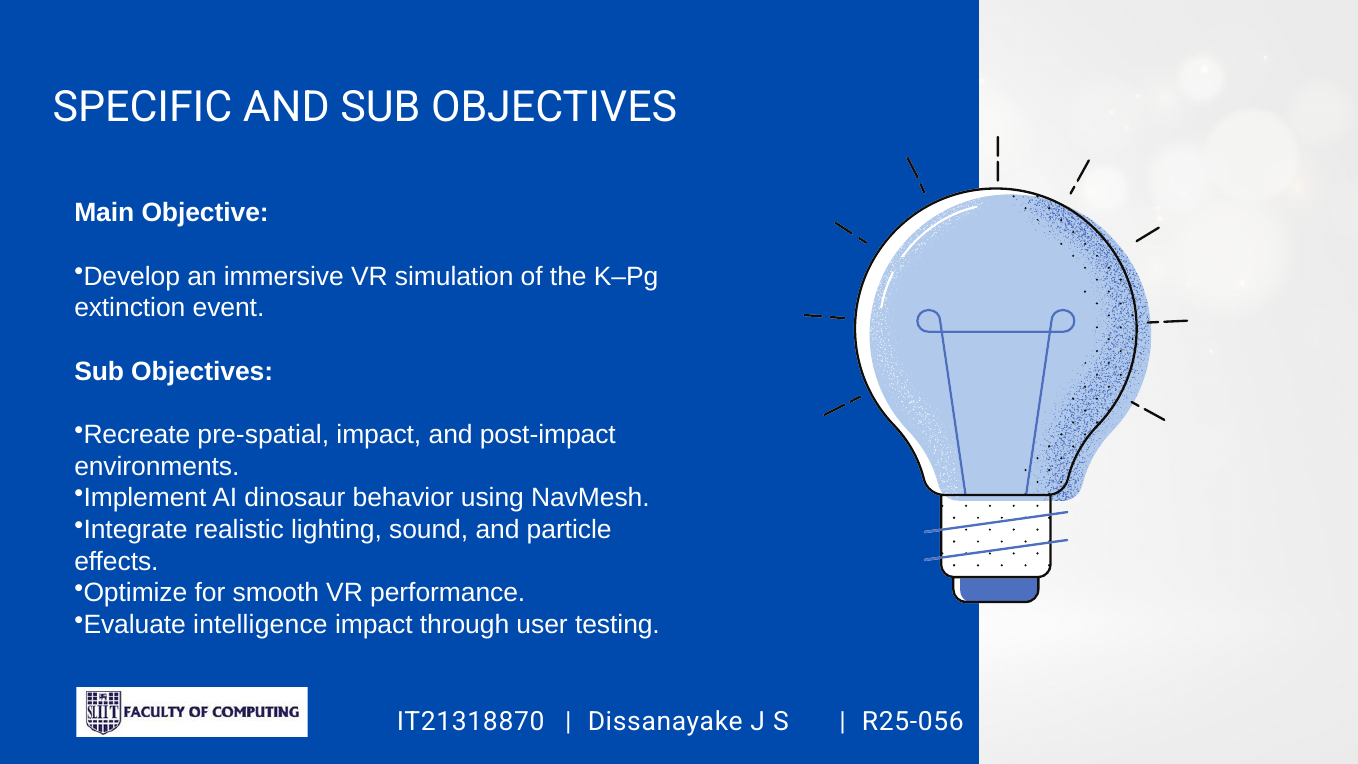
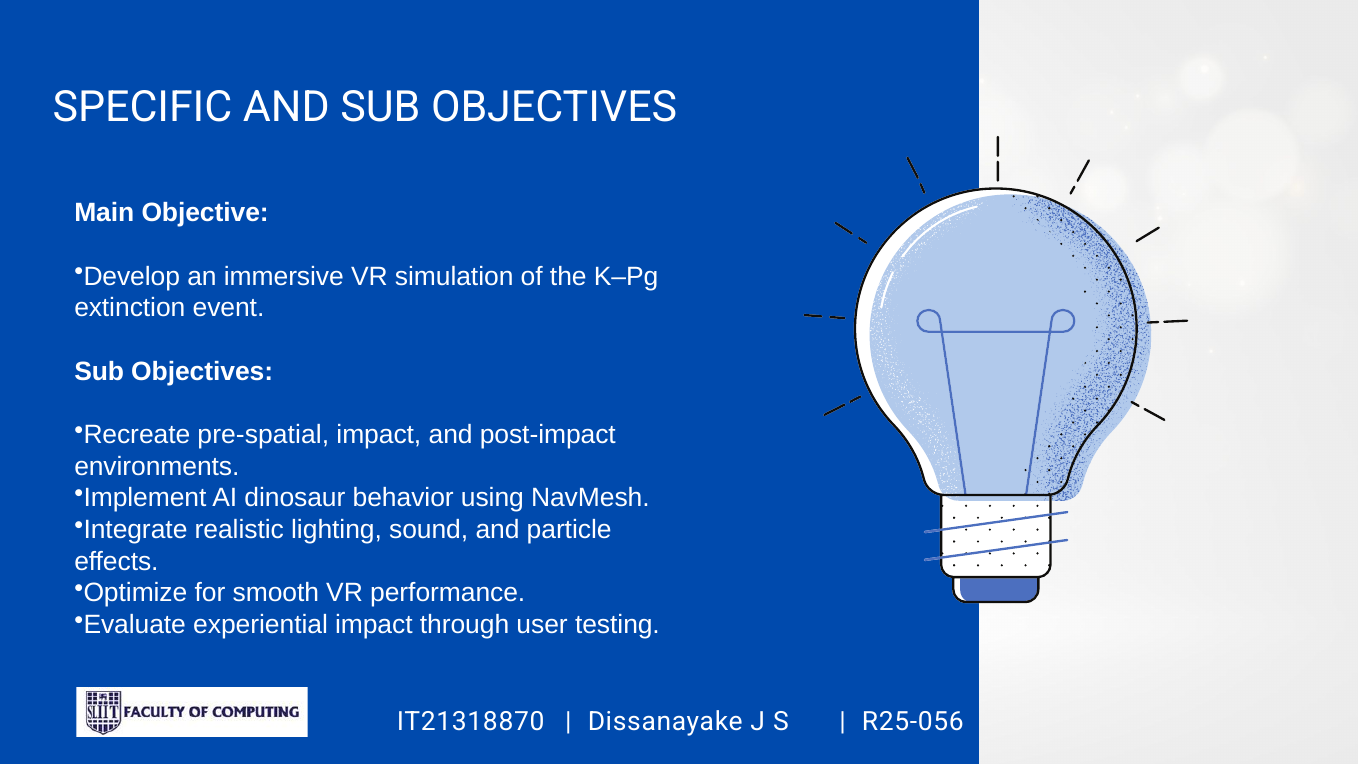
intelligence: intelligence -> experiential (261, 625)
